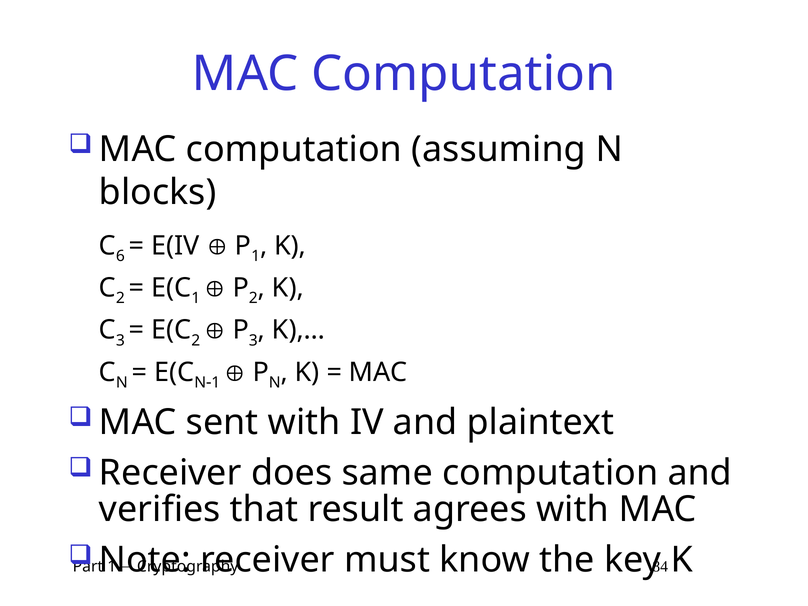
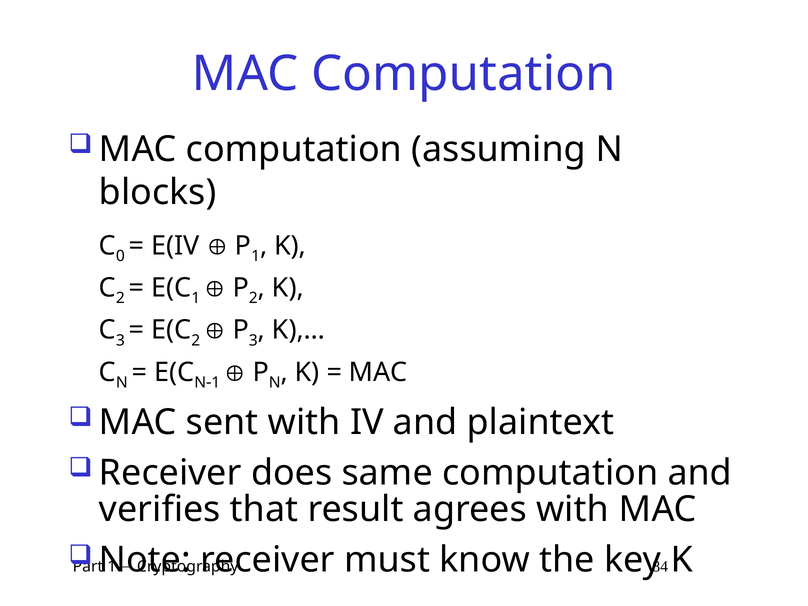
6: 6 -> 0 (120, 256)
